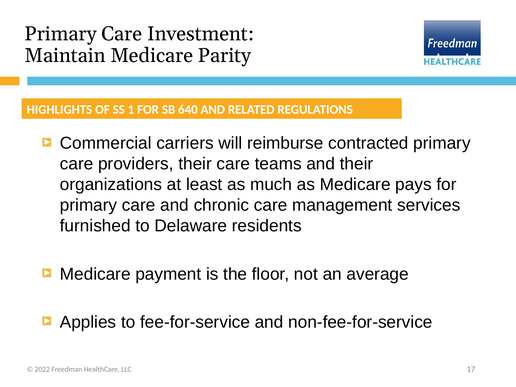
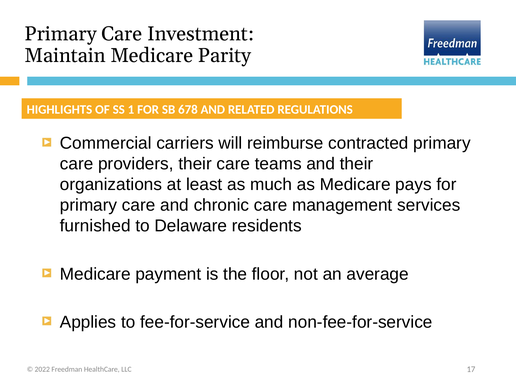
640: 640 -> 678 (188, 109)
